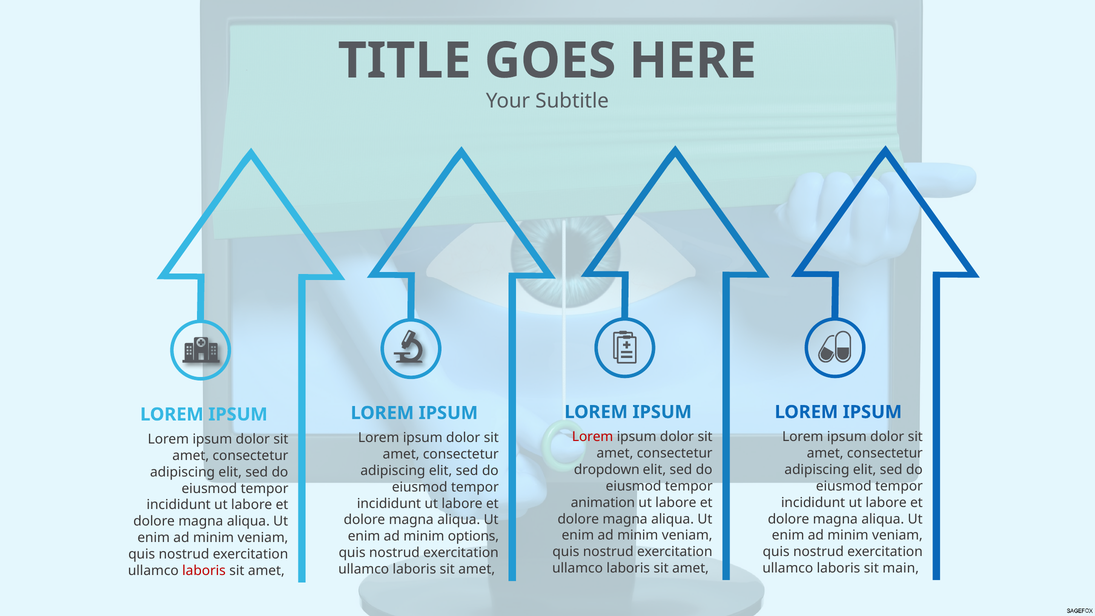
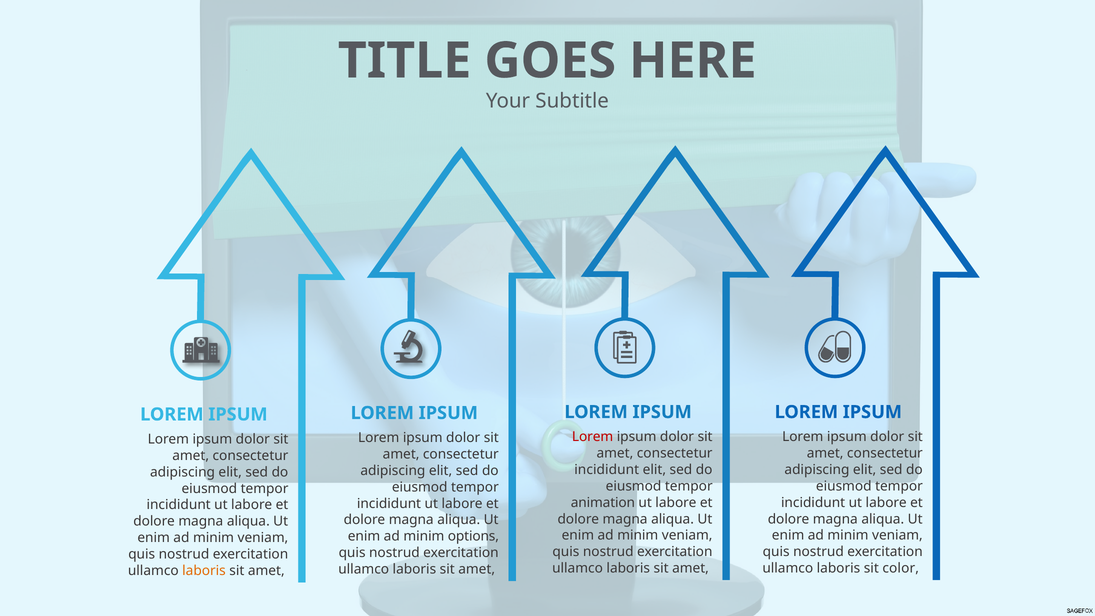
dropdown: dropdown -> incididunt (607, 470)
main: main -> color (901, 568)
laboris colour: red -> orange (204, 571)
